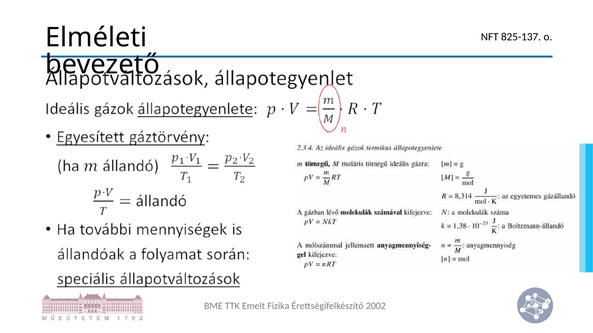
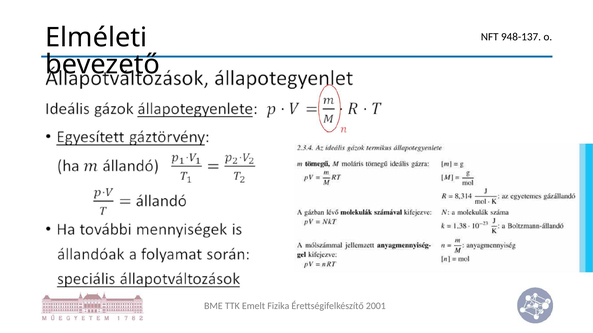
825-137: 825-137 -> 948-137 (521, 37)
2002: 2002 -> 2001 (376, 306)
